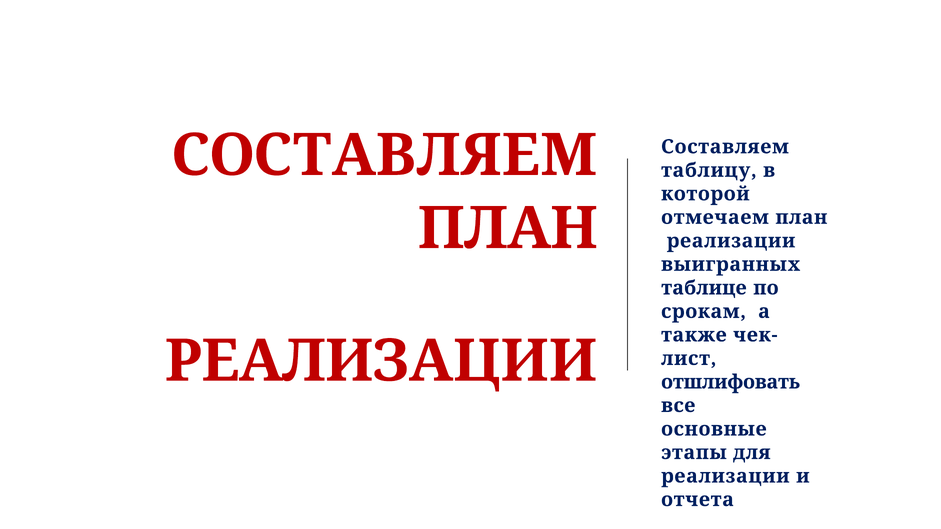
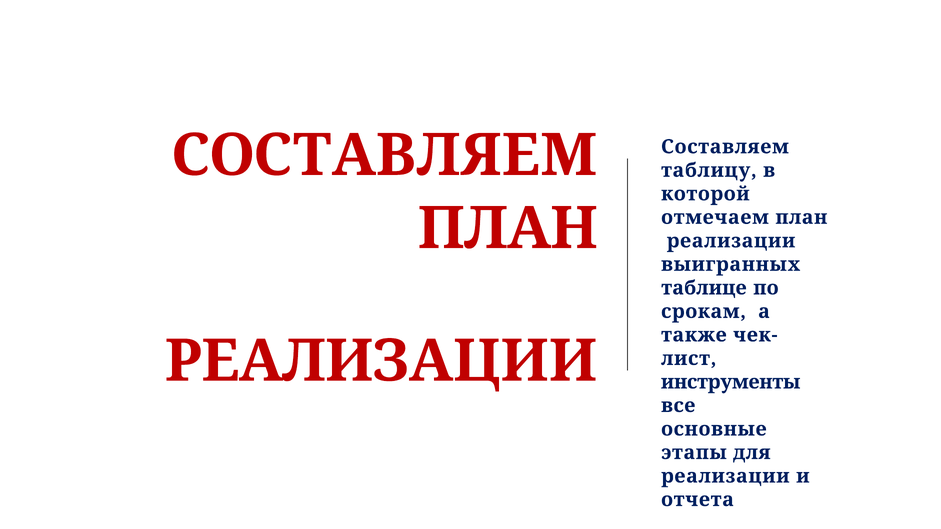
отшлифовать: отшлифовать -> инструменты (731, 382)
